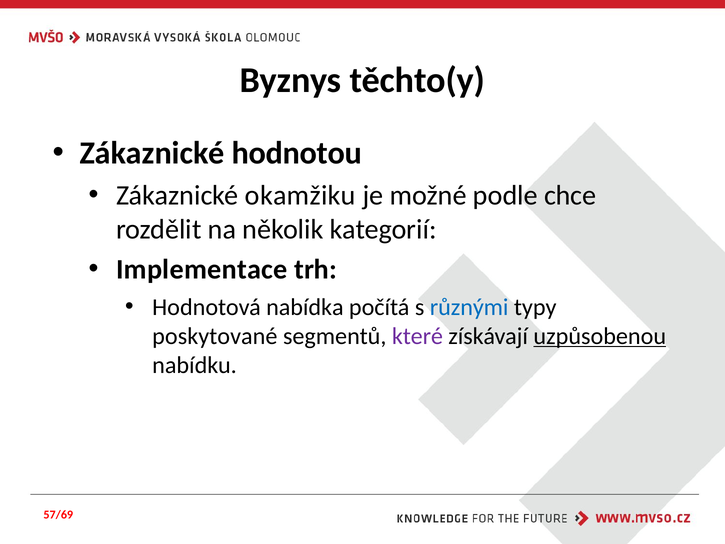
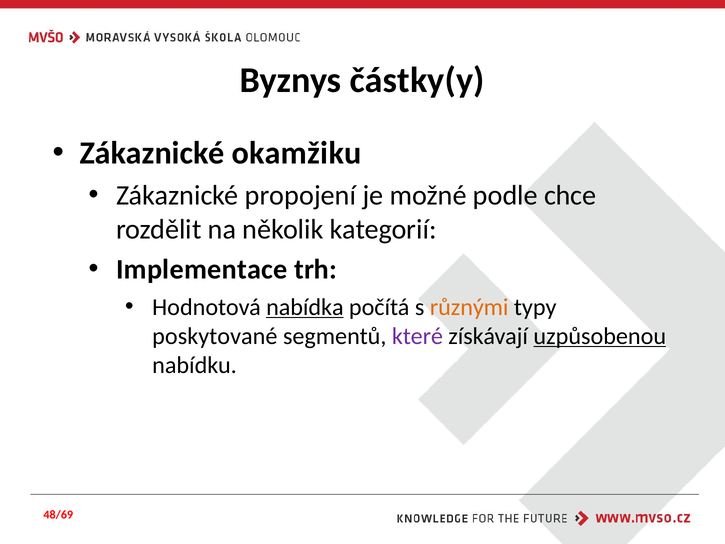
těchto(y: těchto(y -> částky(y (417, 80)
hodnotou: hodnotou -> okamžiku (297, 153)
okamžiku: okamžiku -> propojení (300, 195)
nabídka underline: none -> present (305, 307)
různými colour: blue -> orange (469, 307)
57/69: 57/69 -> 48/69 (58, 514)
